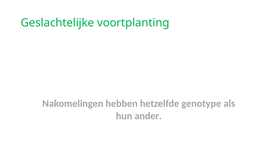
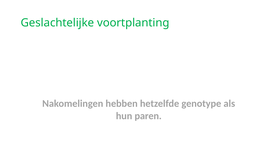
ander: ander -> paren (148, 116)
